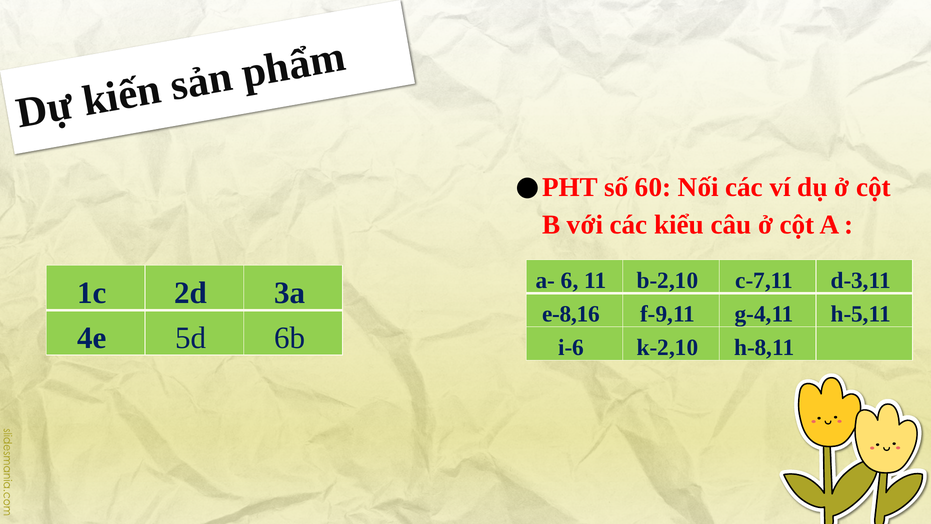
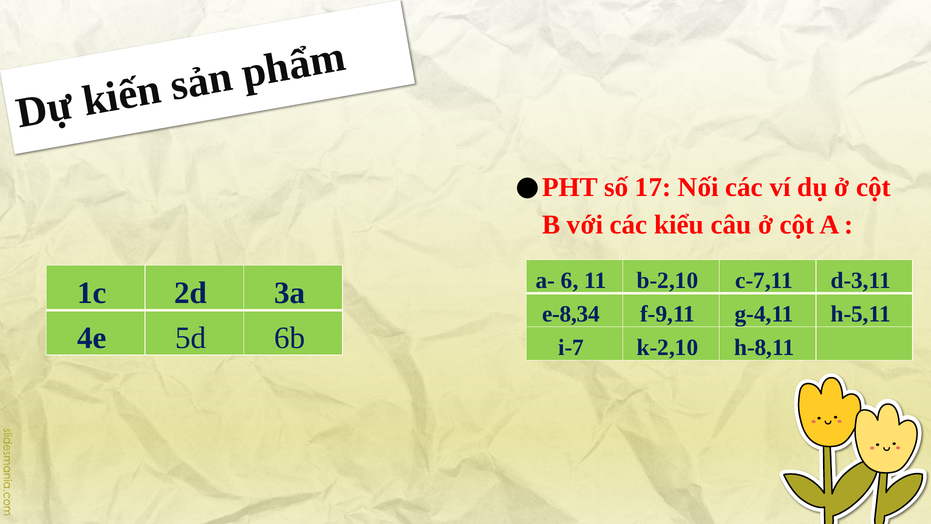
60: 60 -> 17 (653, 187)
e-8,16: e-8,16 -> e-8,34 (571, 314)
i-6: i-6 -> i-7 (571, 347)
